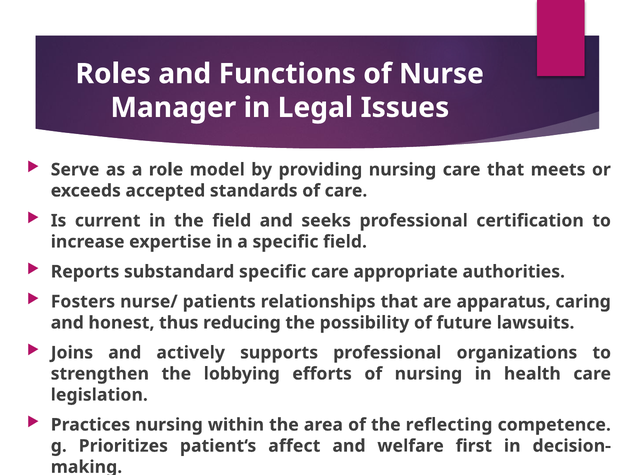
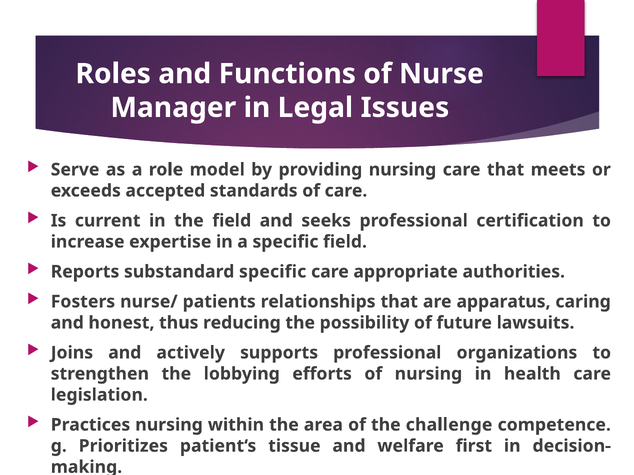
reflecting: reflecting -> challenge (449, 425)
affect: affect -> tissue (294, 446)
